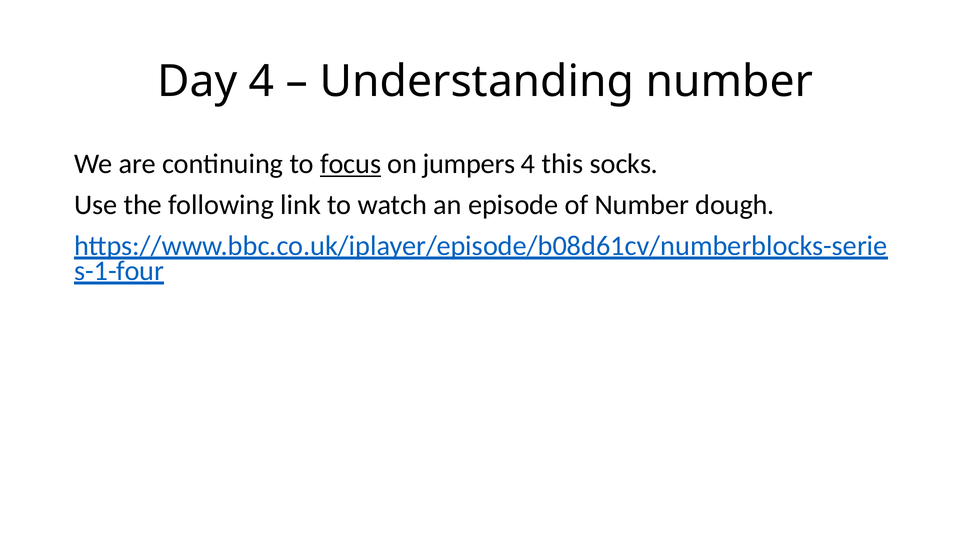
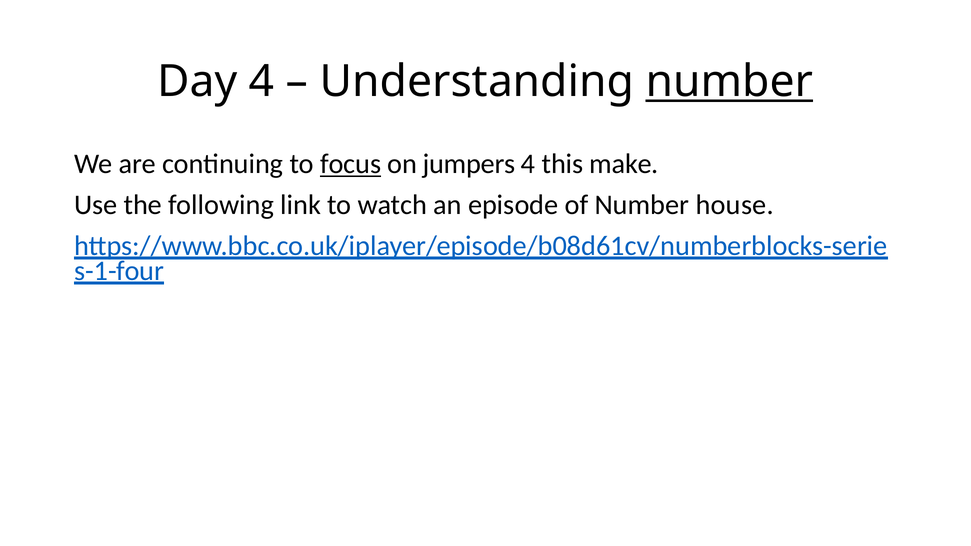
number underline: none -> present (729, 82)
socks: socks -> make (624, 164)
dough: dough -> house (735, 205)
